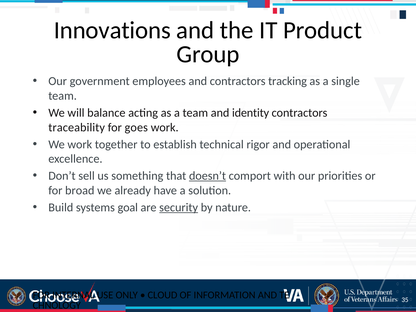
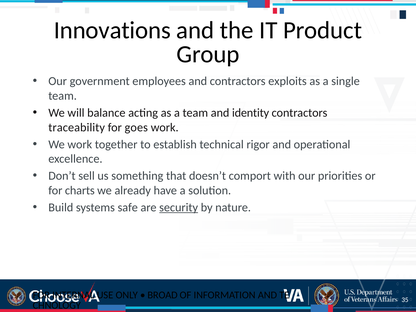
tracking: tracking -> exploits (288, 81)
doesn’t underline: present -> none (207, 176)
broad: broad -> charts (80, 190)
goal: goal -> safe (128, 207)
CLOUD: CLOUD -> BROAD (163, 295)
